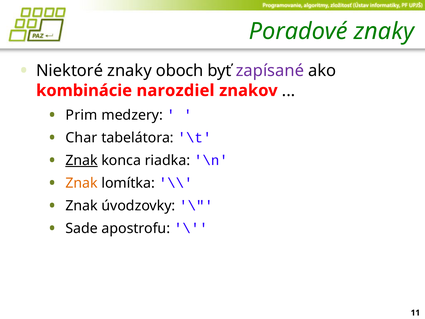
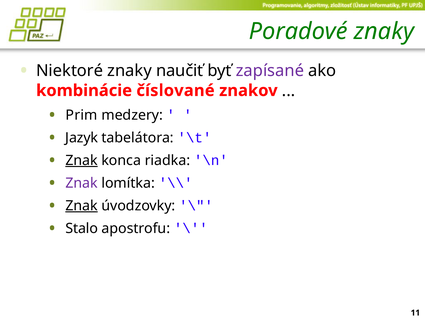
oboch: oboch -> naučiť (180, 71)
narozdiel: narozdiel -> číslované (176, 91)
Char: Char -> Jazyk (82, 138)
Znak colour: orange -> purple (82, 183)
Znak underline: none -> present (82, 206)
Sade: Sade -> Stalo (82, 228)
